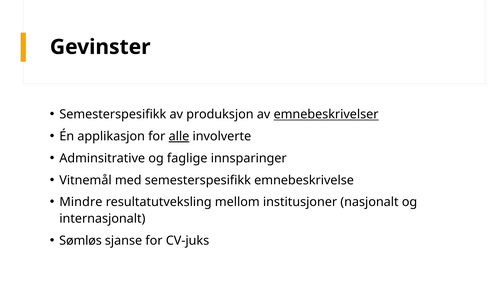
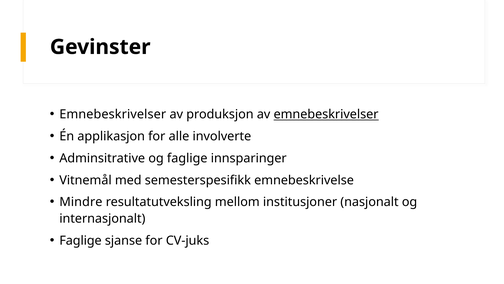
Semesterspesifikk: Semesterspesifikk -> Emnebeskrivelser (113, 114)
alle underline: present -> none (179, 136)
Sømløs: Sømløs -> Faglige (81, 240)
